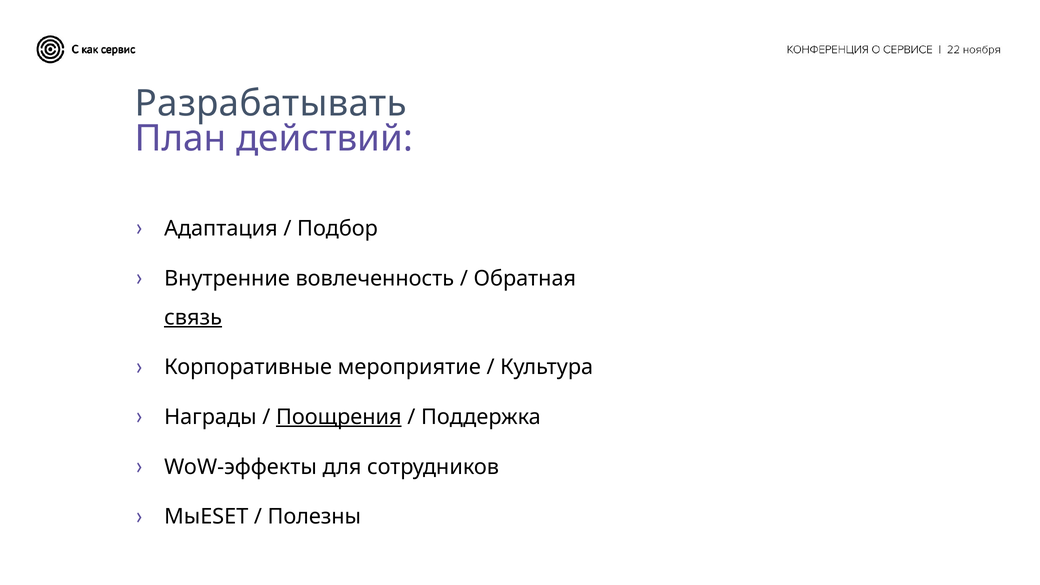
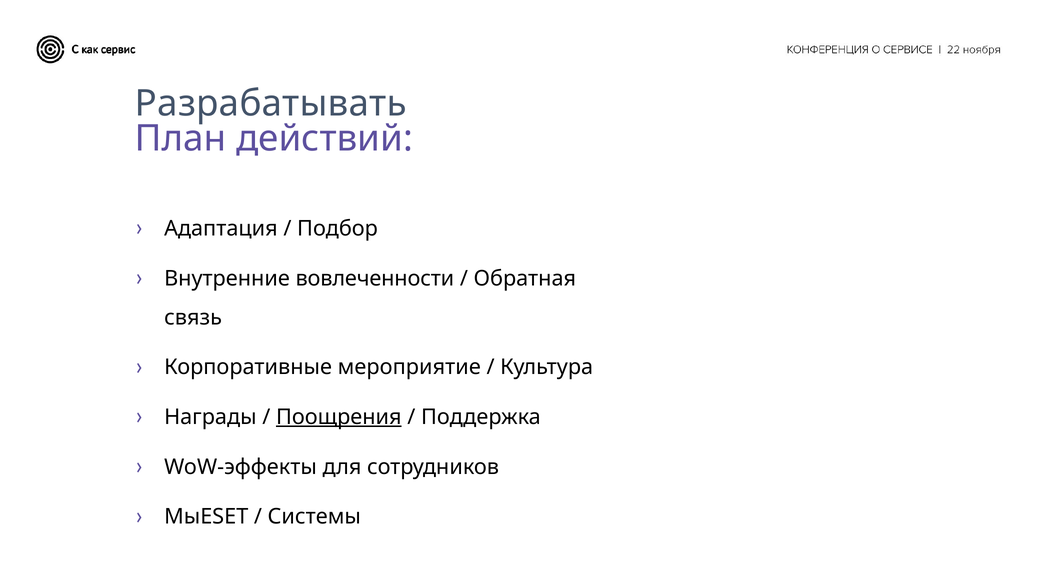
вовлеченность: вовлеченность -> вовлеченности (375, 278)
связь underline: present -> none (193, 317)
Полезны: Полезны -> Системы (314, 517)
